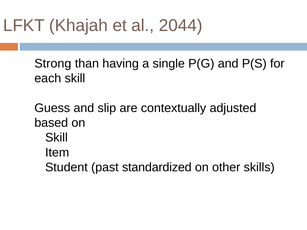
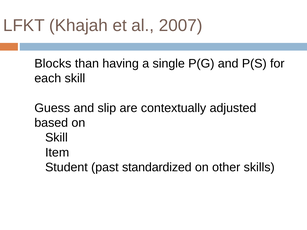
2044: 2044 -> 2007 (181, 25)
Strong: Strong -> Blocks (53, 64)
